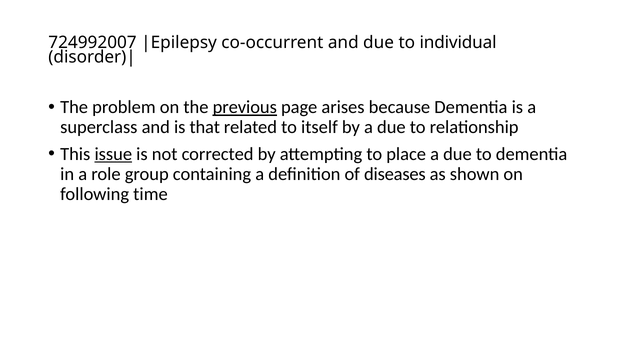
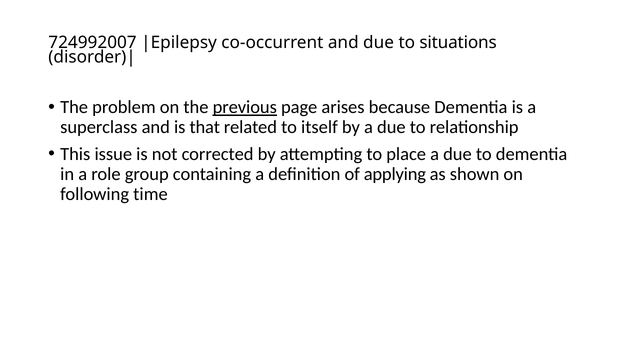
individual: individual -> situations (458, 42)
issue underline: present -> none (113, 154)
diseases: diseases -> applying (395, 174)
